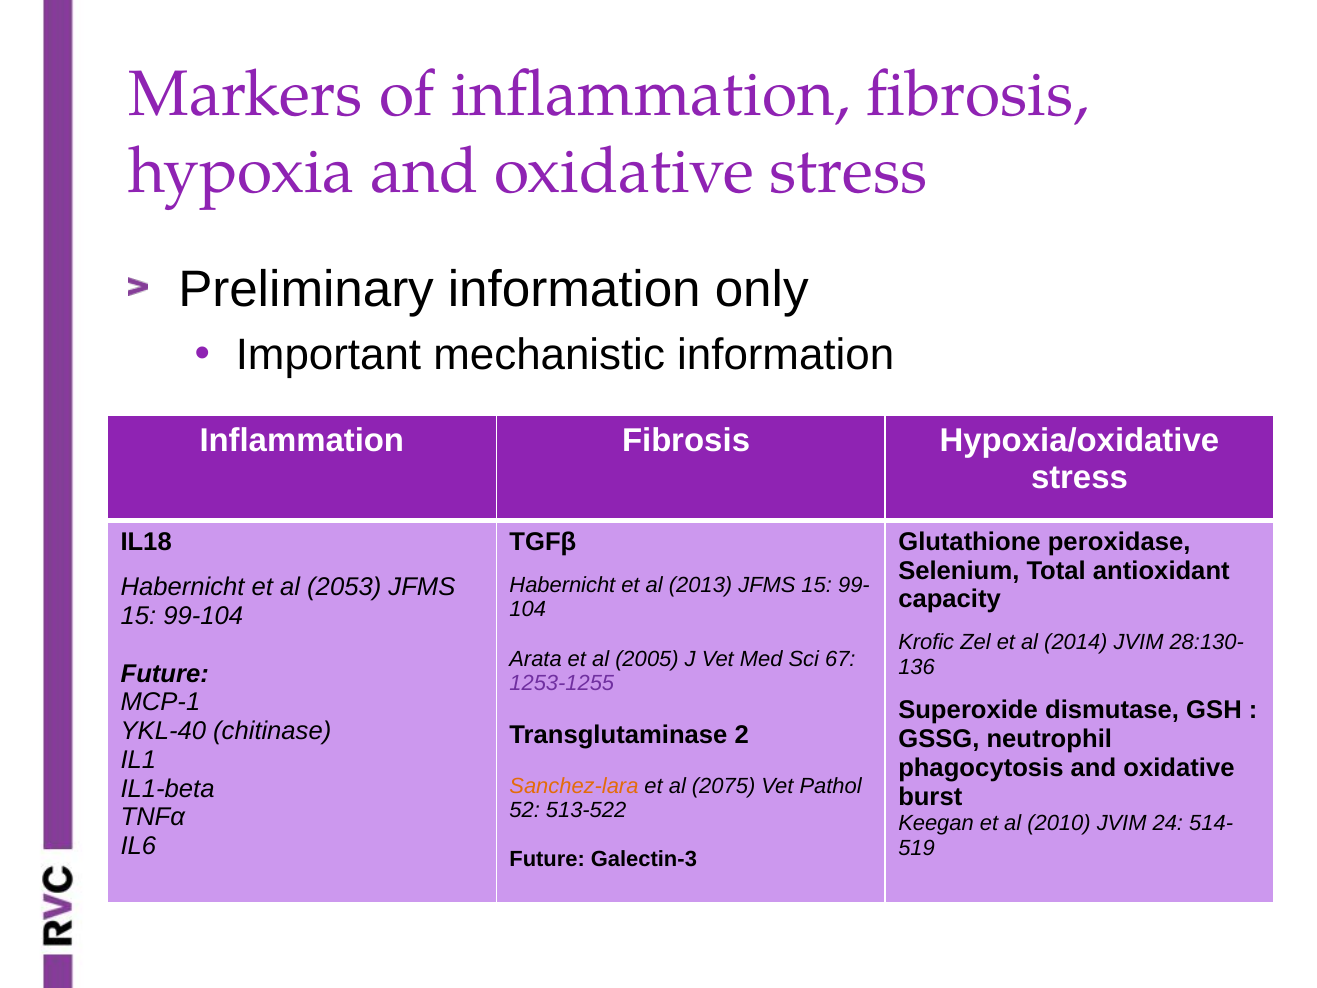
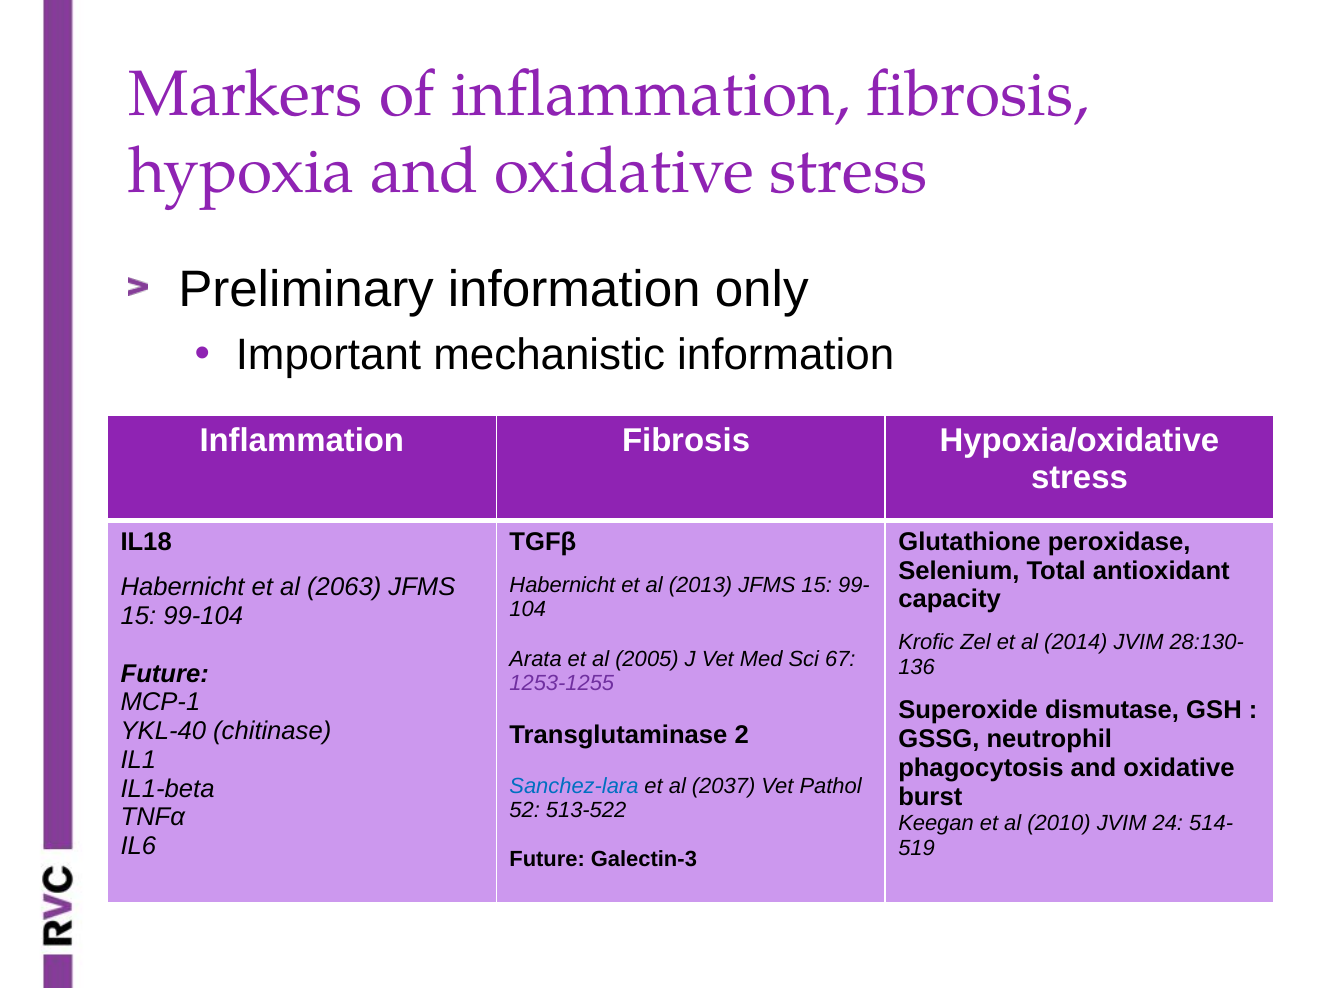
2053: 2053 -> 2063 (344, 587)
Sanchez-lara colour: orange -> blue (574, 786)
2075: 2075 -> 2037 (724, 786)
